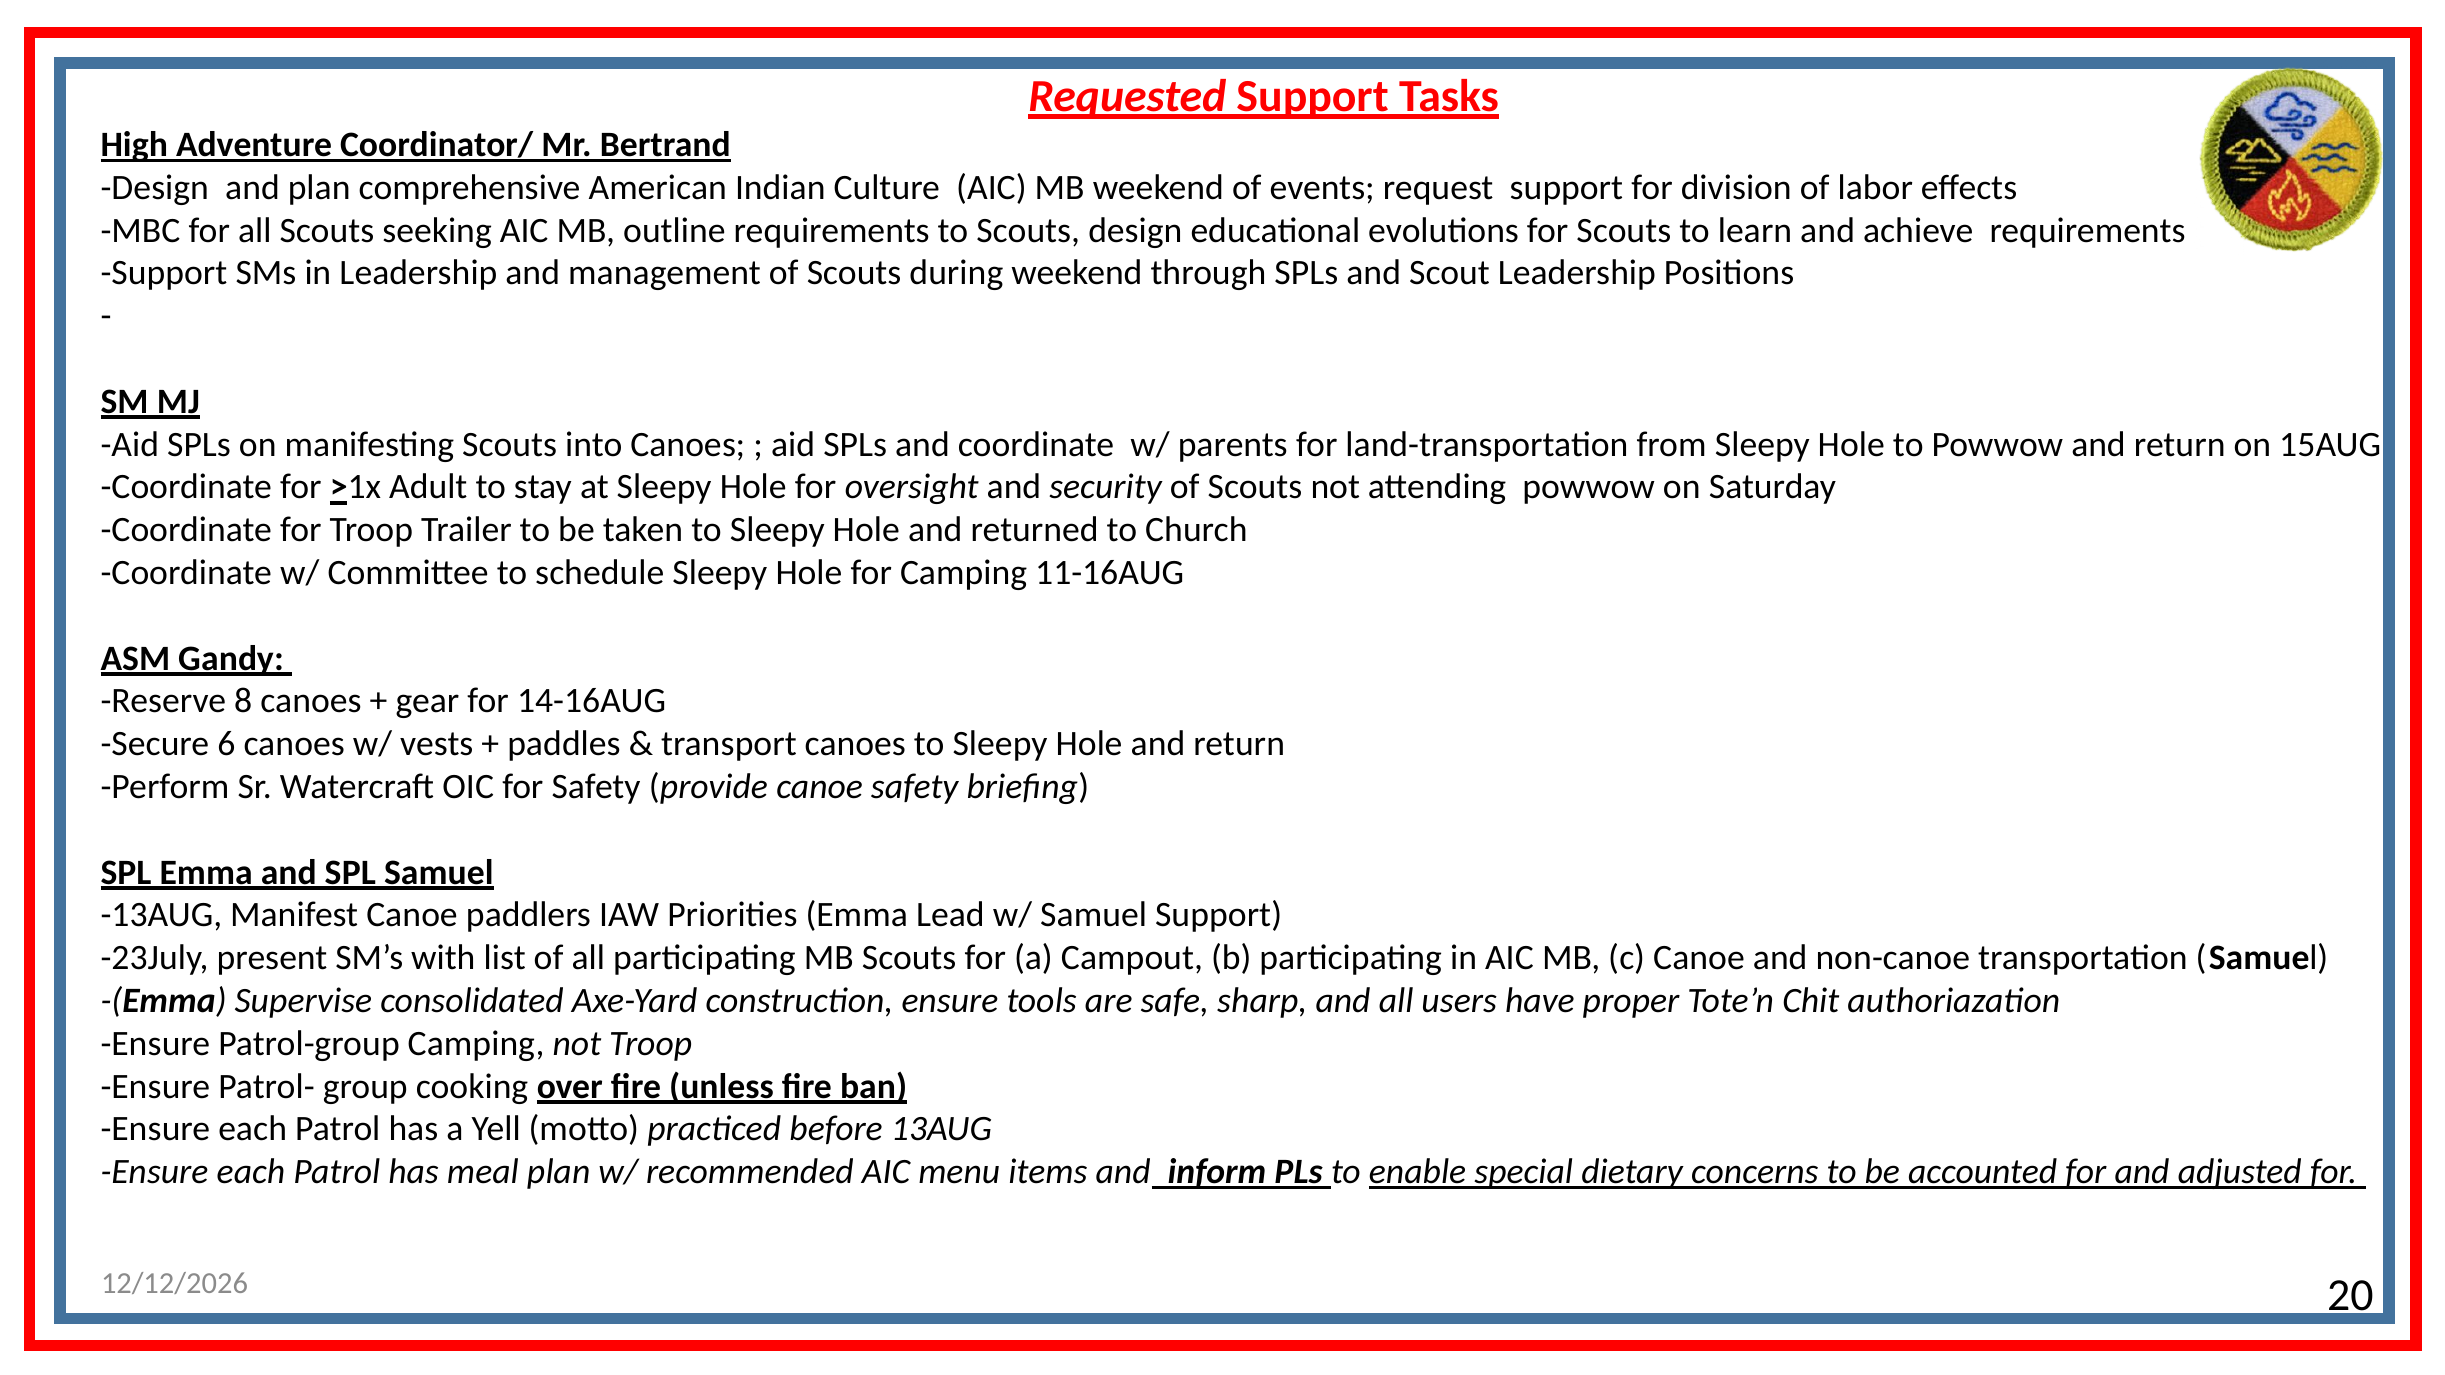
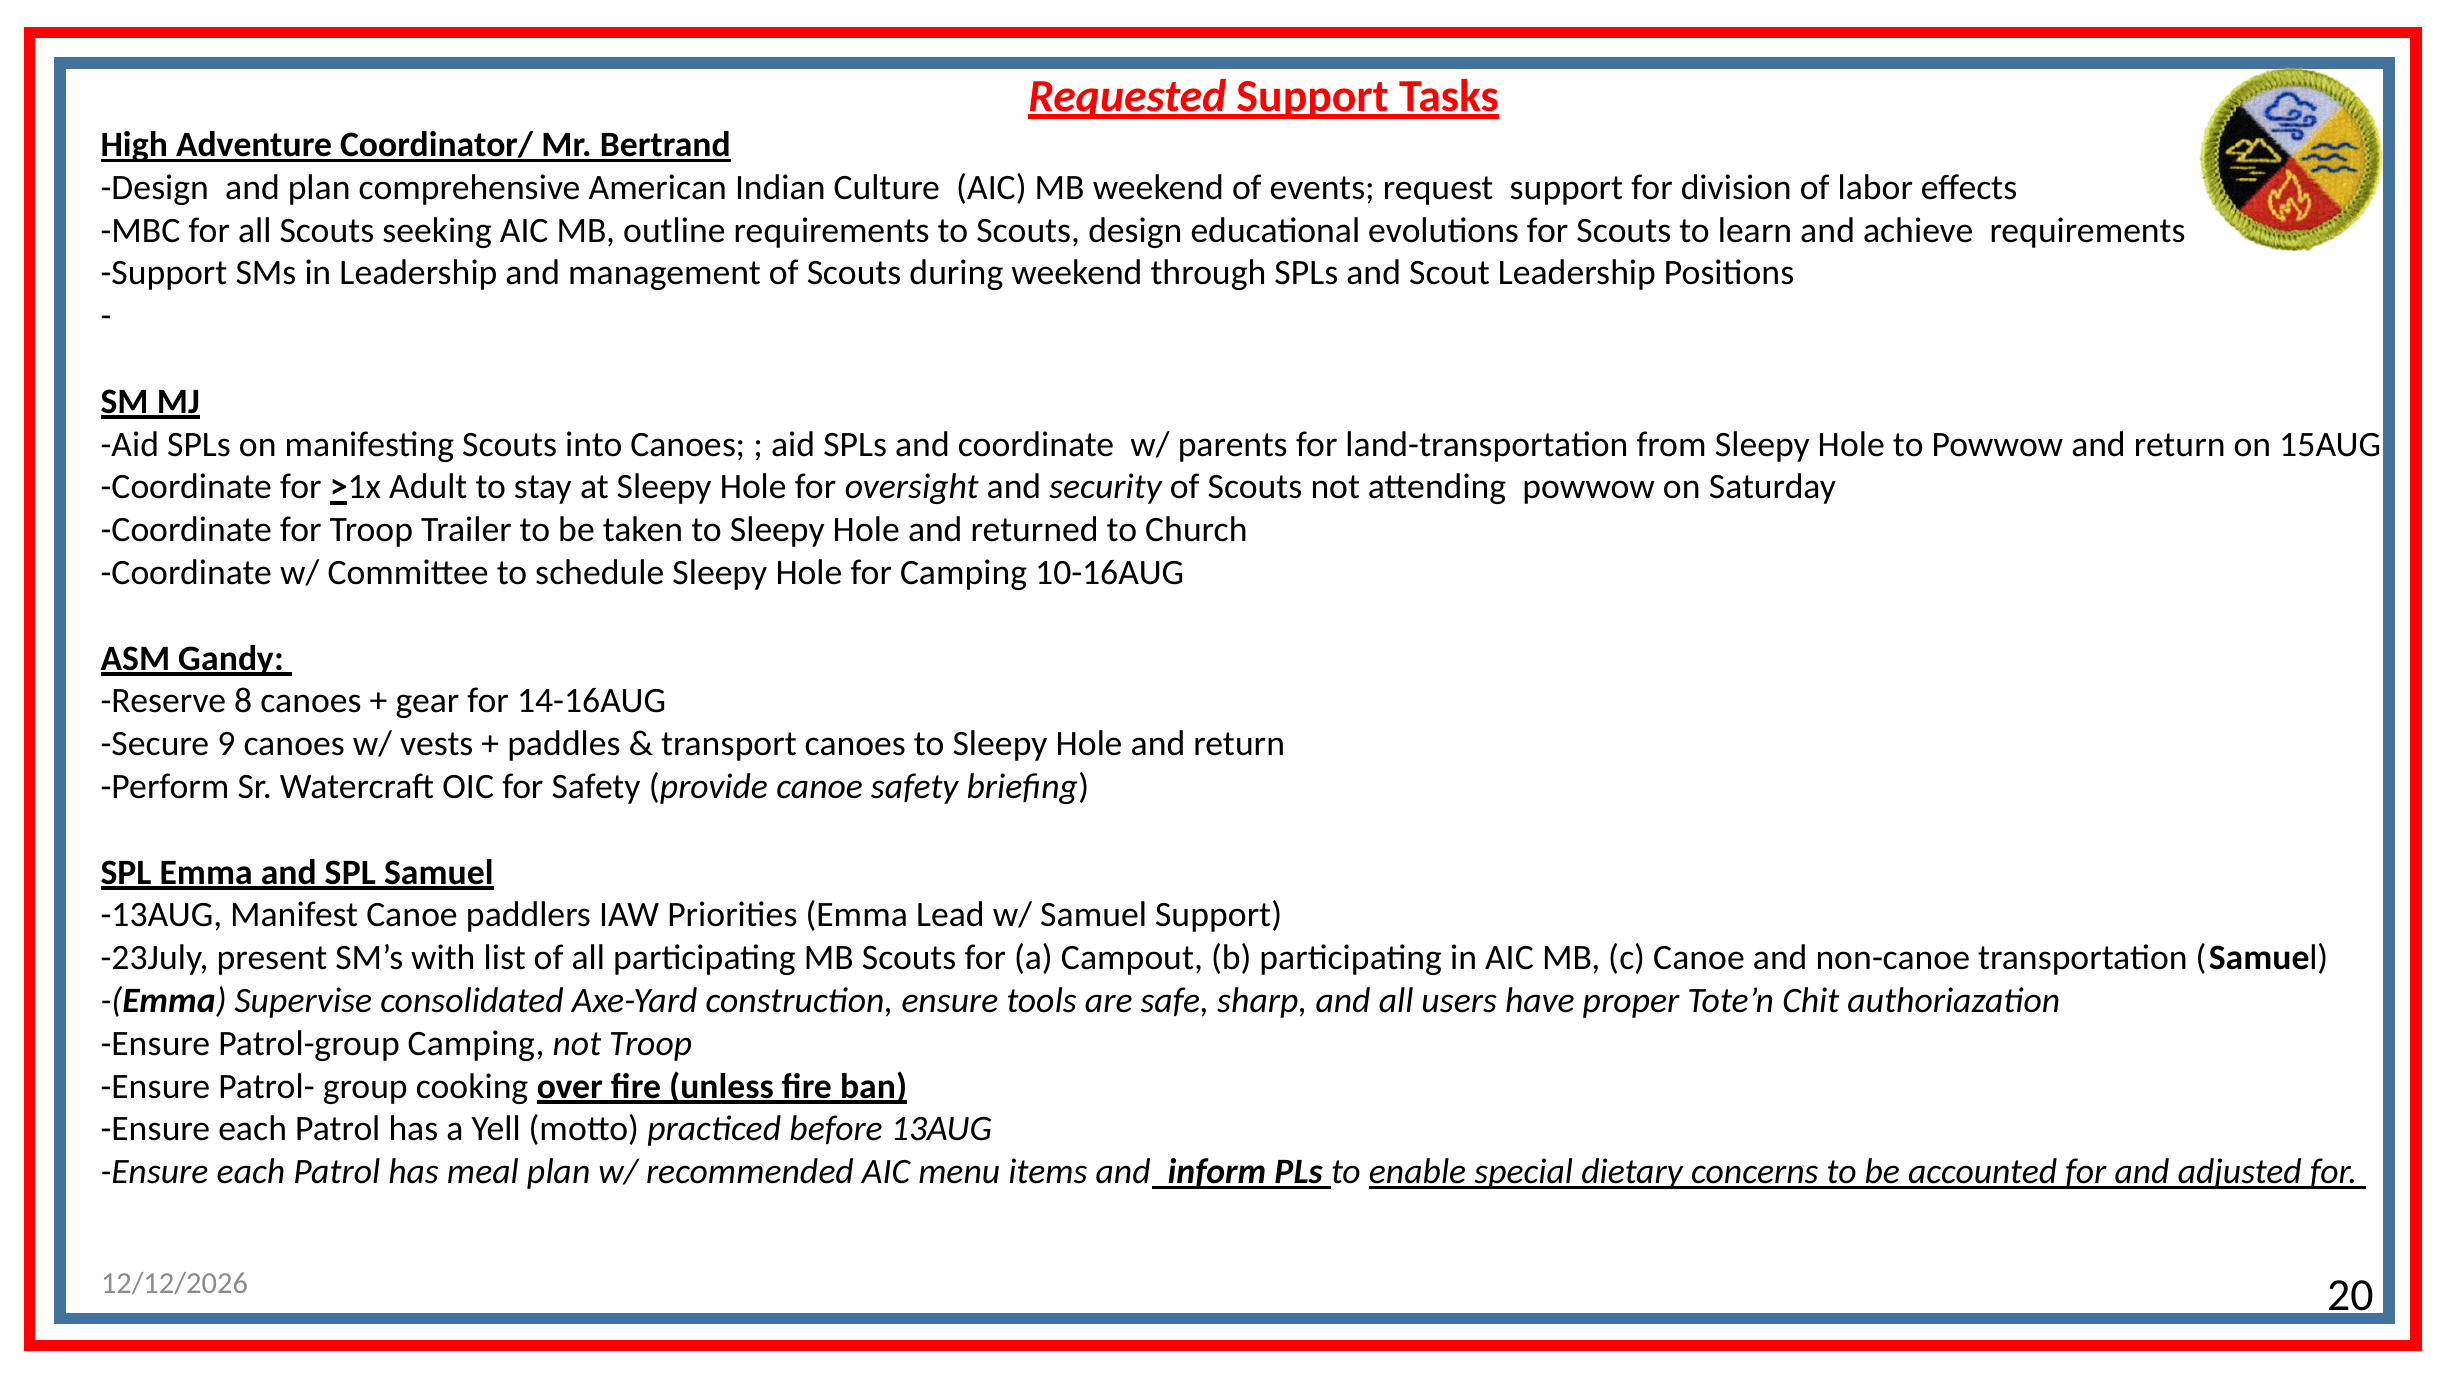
11-16AUG: 11-16AUG -> 10-16AUG (1110, 573)
6: 6 -> 9 (226, 744)
